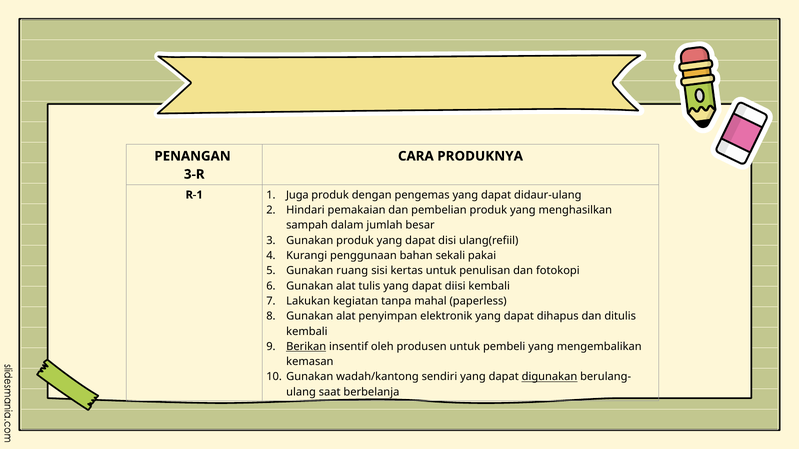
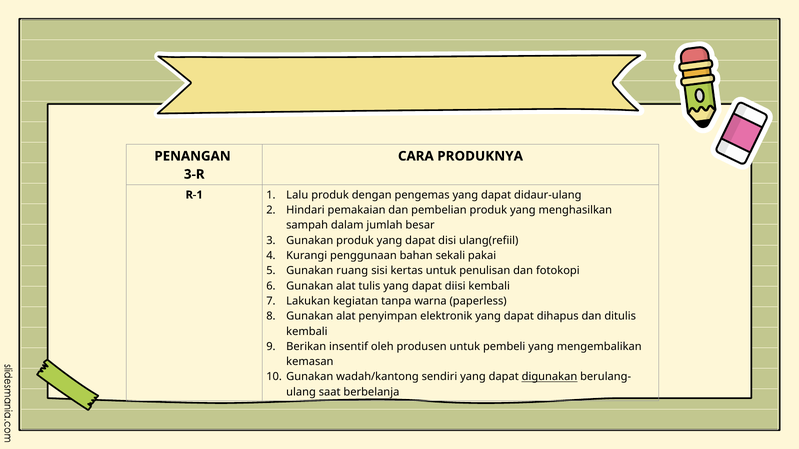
Juga: Juga -> Lalu (297, 195)
mahal: mahal -> warna (430, 301)
Berikan underline: present -> none (306, 347)
